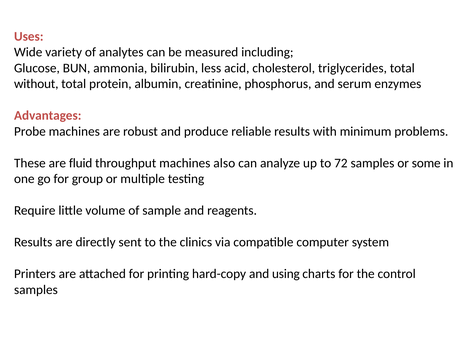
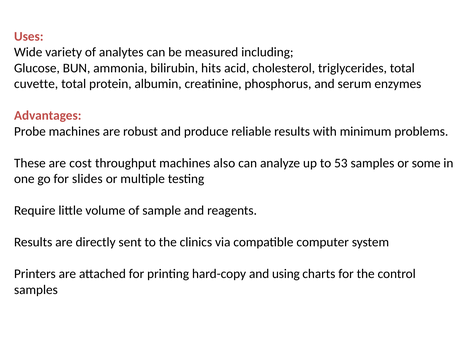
less: less -> hits (211, 68)
without: without -> cuvette (36, 84)
fluid: fluid -> cost (81, 163)
72: 72 -> 53 (341, 163)
group: group -> slides (87, 179)
